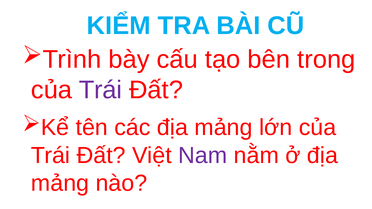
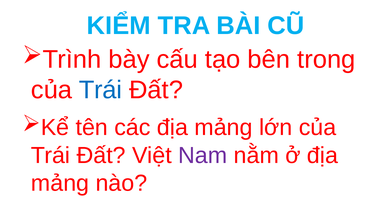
Trái colour: purple -> blue (100, 90)
